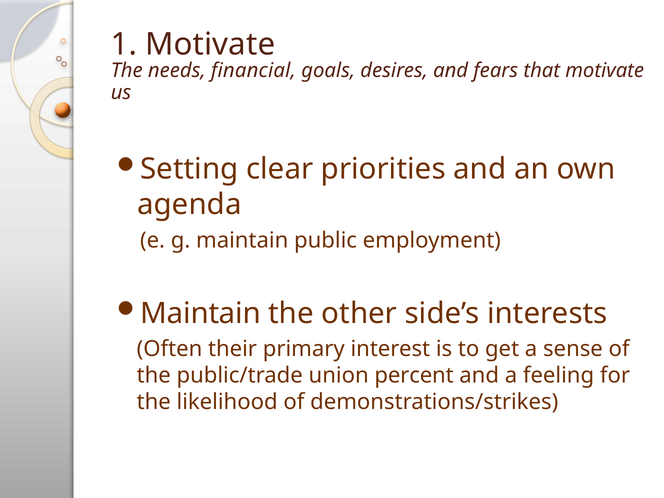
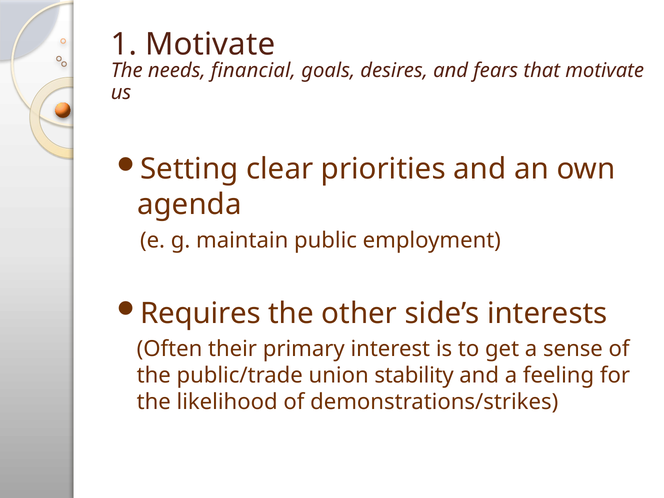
Maintain: Maintain -> Requires (201, 313)
percent: percent -> stability (414, 375)
